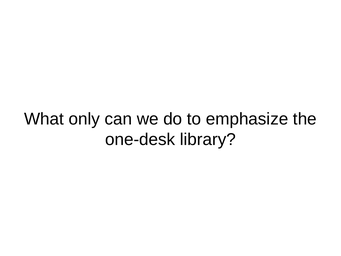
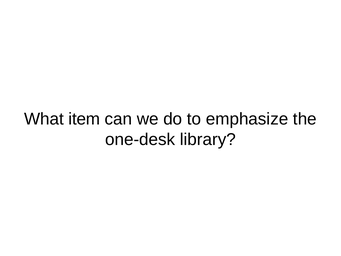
only: only -> item (84, 119)
